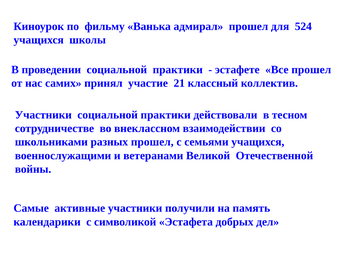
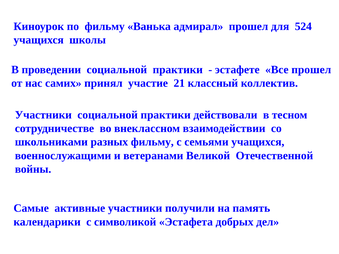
разных прошел: прошел -> фильму (152, 142)
